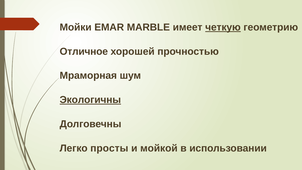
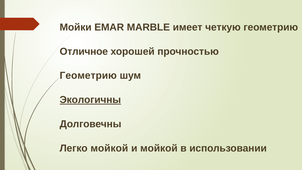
четкую underline: present -> none (223, 27)
Мраморная: Мраморная -> Геометрию (88, 76)
Легко просты: просты -> мойкой (109, 148)
